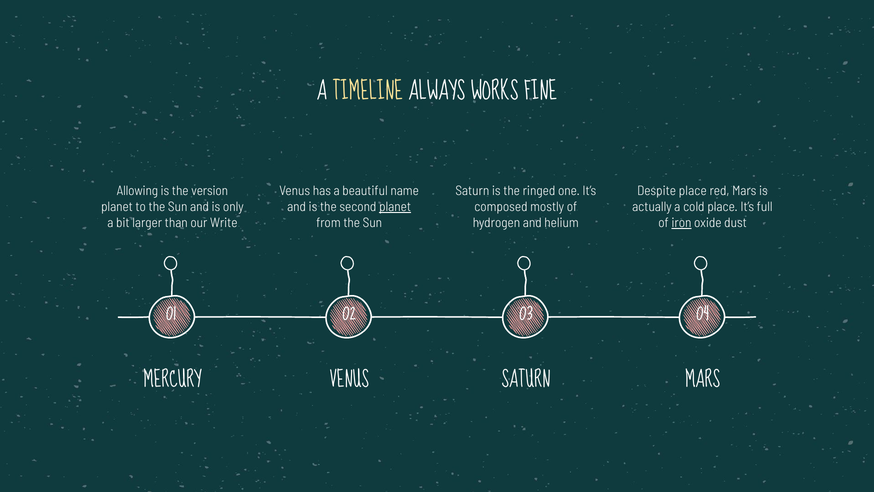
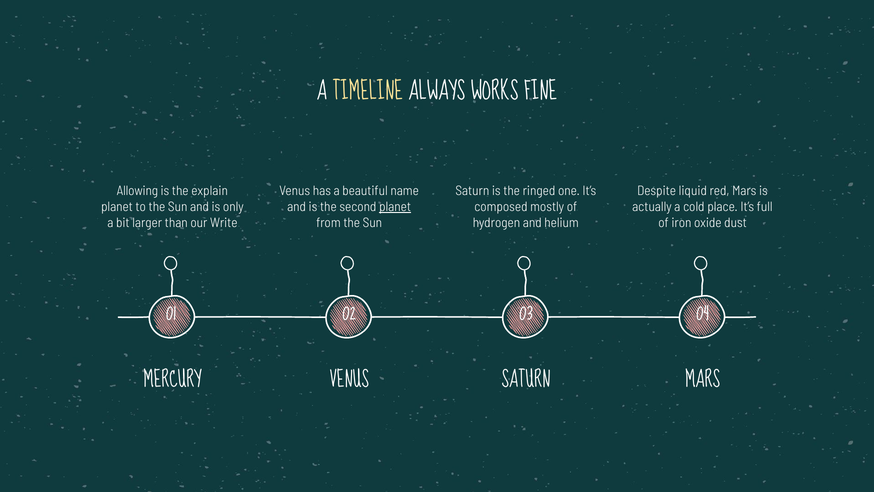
version: version -> explain (210, 191)
Despite place: place -> liquid (693, 191)
iron underline: present -> none (681, 223)
